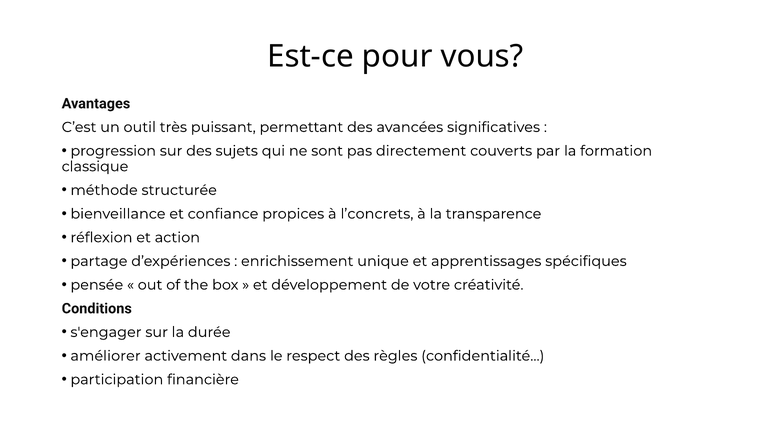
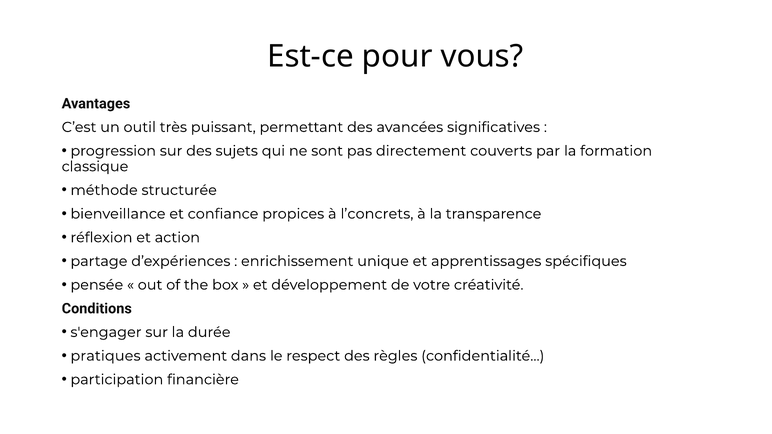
améliorer: améliorer -> pratiques (106, 356)
